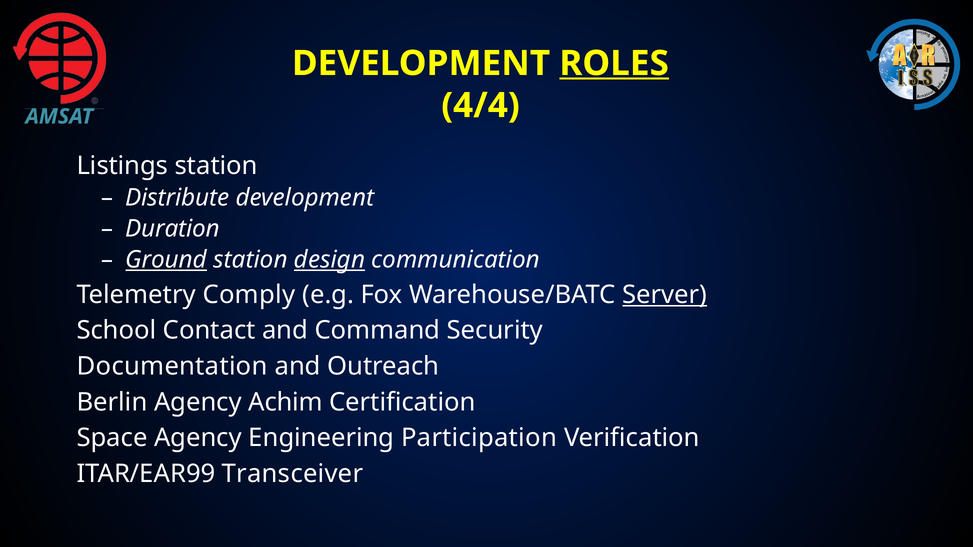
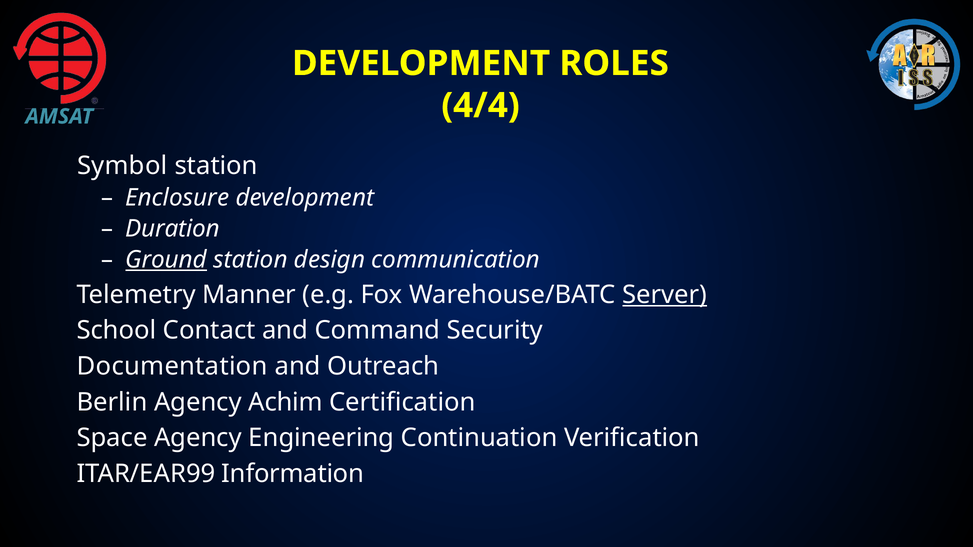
ROLES underline: present -> none (614, 63)
Listings: Listings -> Symbol (122, 166)
Distribute: Distribute -> Enclosure (177, 198)
design underline: present -> none (330, 260)
Comply: Comply -> Manner (249, 295)
Participation: Participation -> Continuation (479, 438)
Transceiver: Transceiver -> Information (293, 474)
